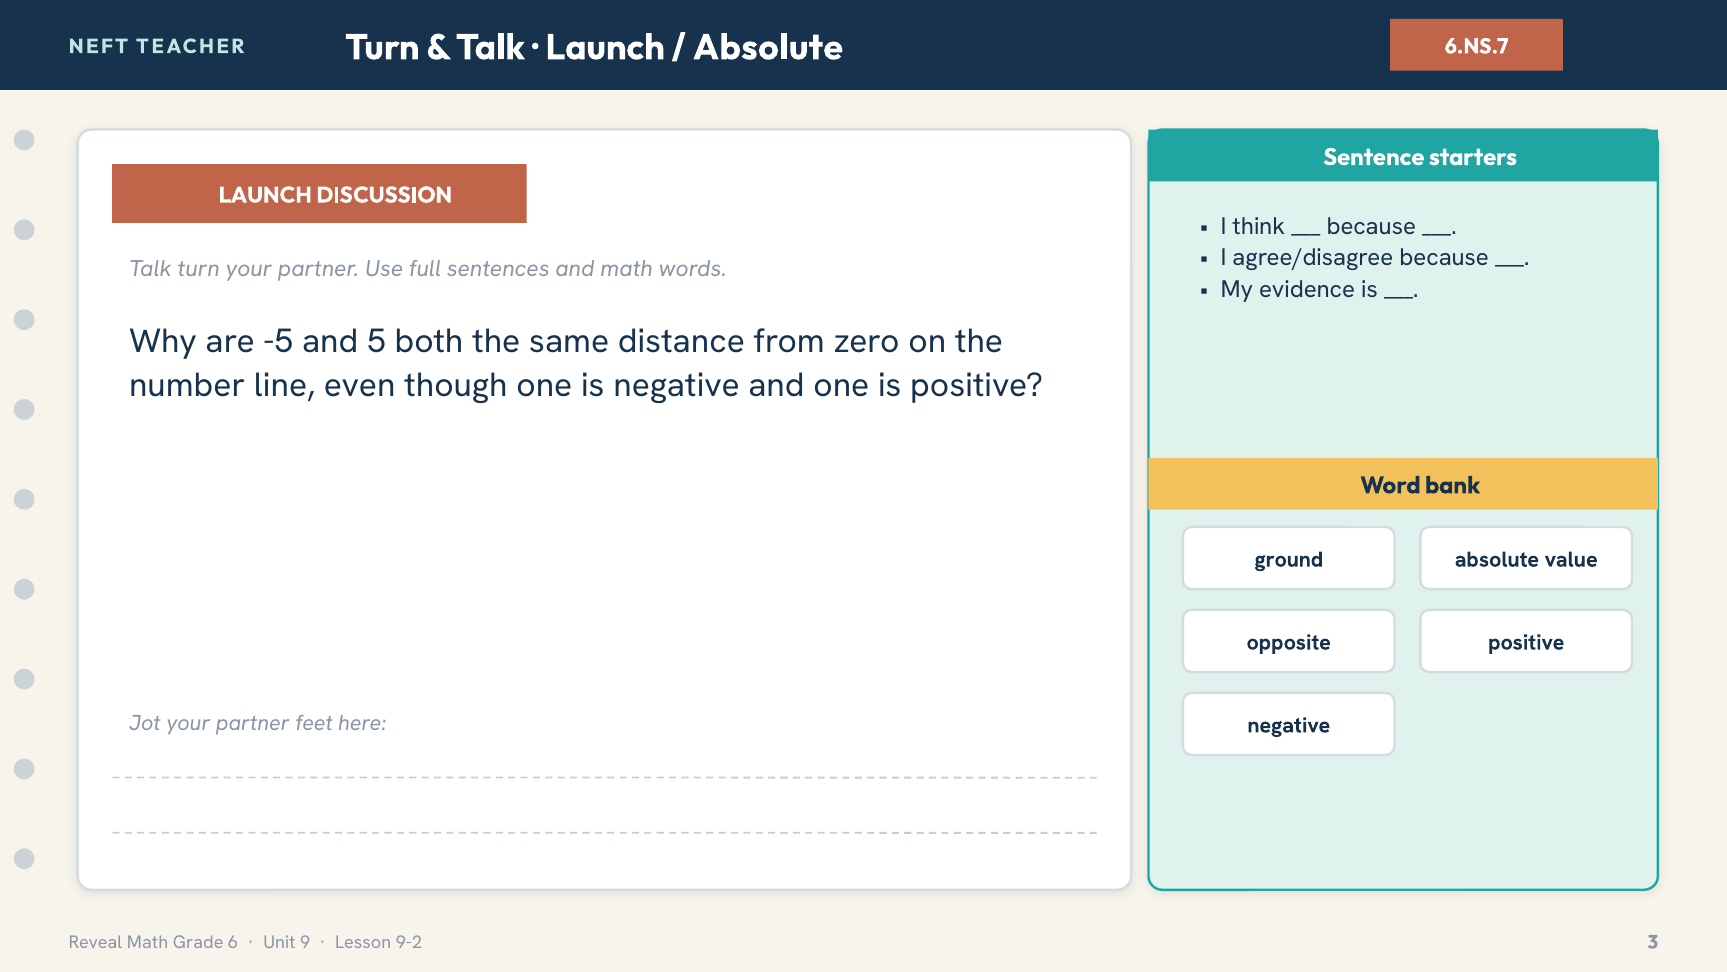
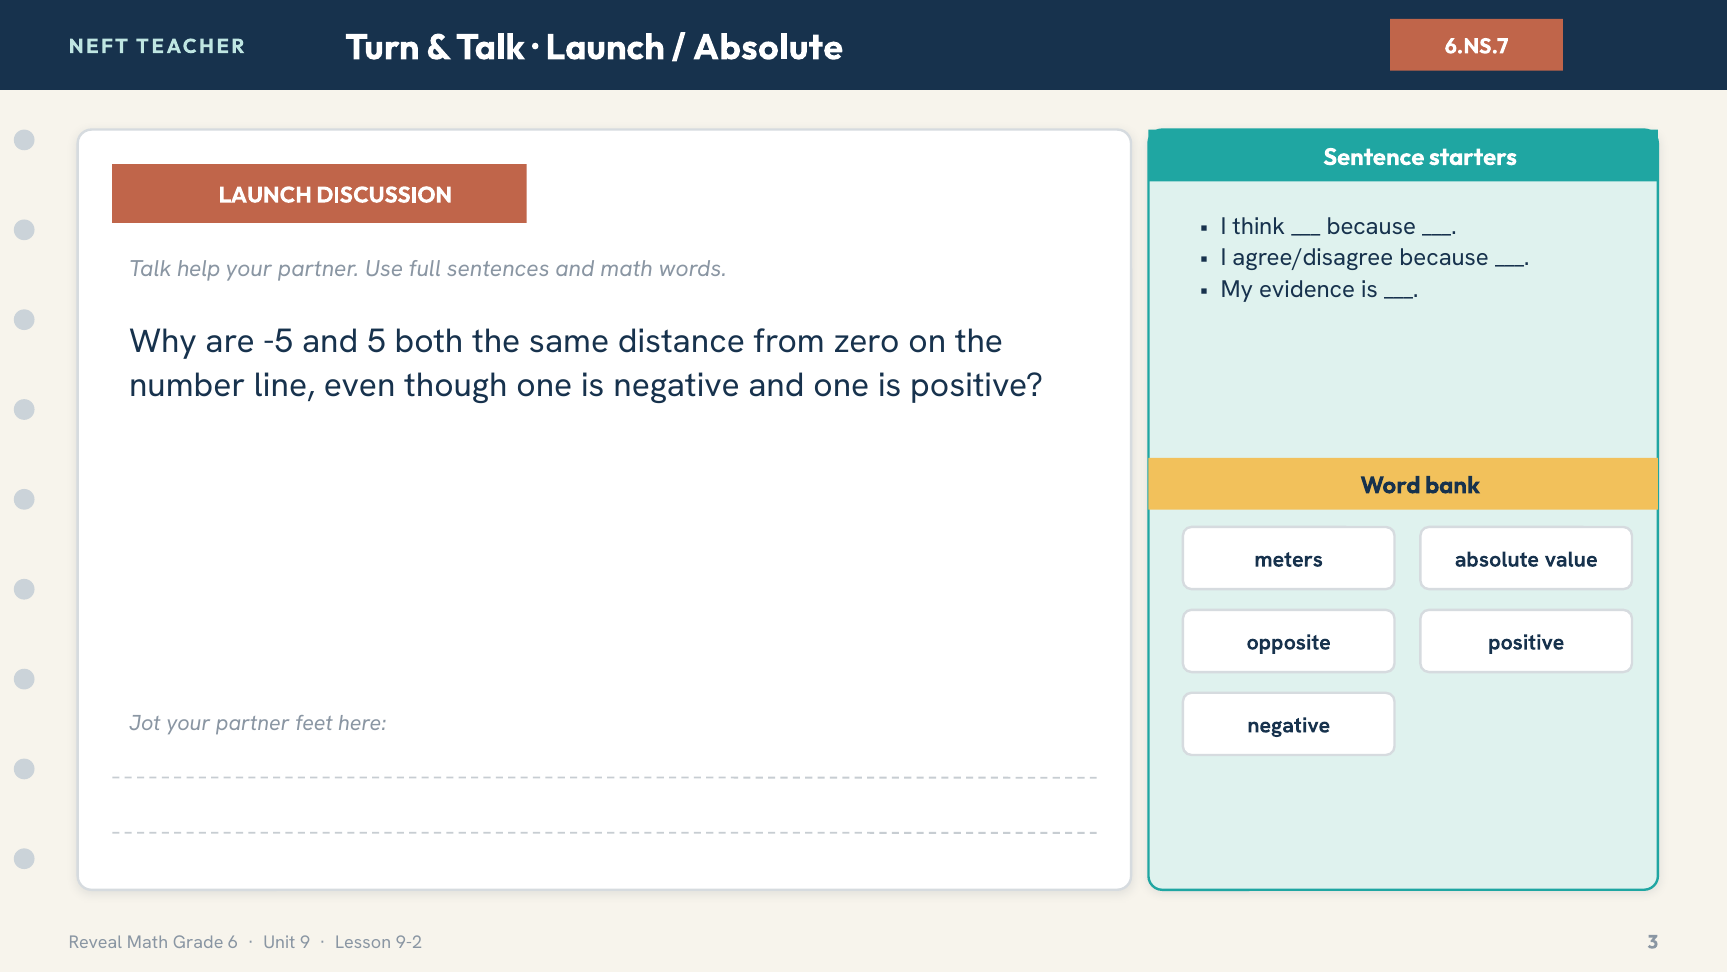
Talk turn: turn -> help (199, 269)
ground: ground -> meters (1289, 559)
